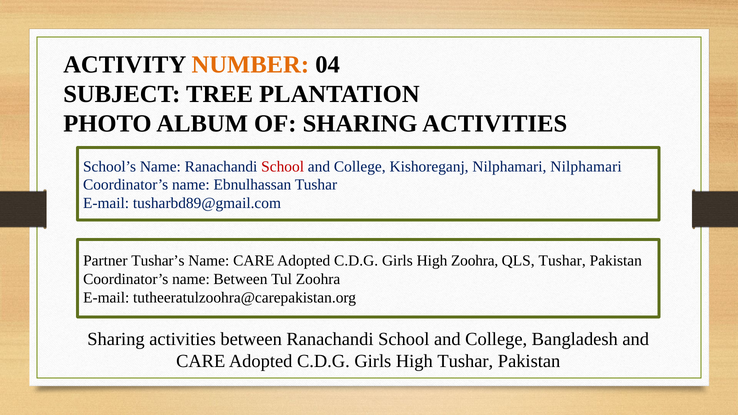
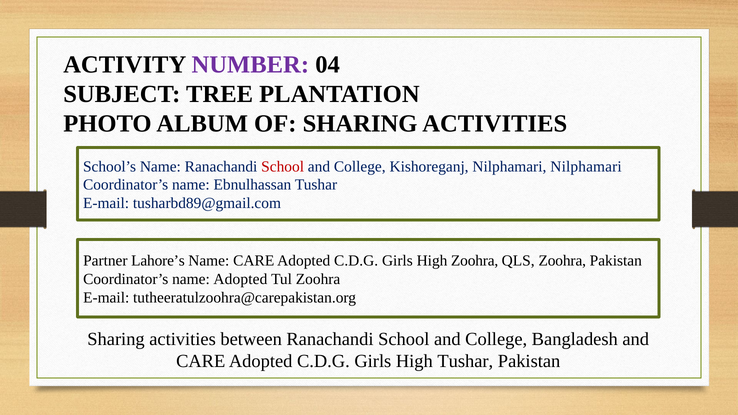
NUMBER colour: orange -> purple (250, 65)
Tushar’s: Tushar’s -> Lahore’s (158, 261)
QLS Tushar: Tushar -> Zoohra (562, 261)
name Between: Between -> Adopted (240, 279)
